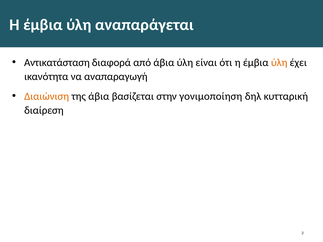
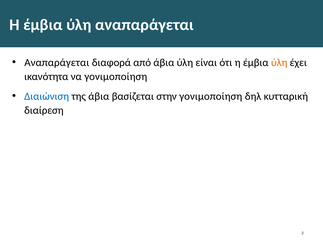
Αντικατάσταση: Αντικατάσταση -> Αναπαράγεται (57, 63)
να αναπαραγωγή: αναπαραγωγή -> γονιμοποίηση (116, 77)
Διαιώνιση colour: orange -> blue (47, 96)
